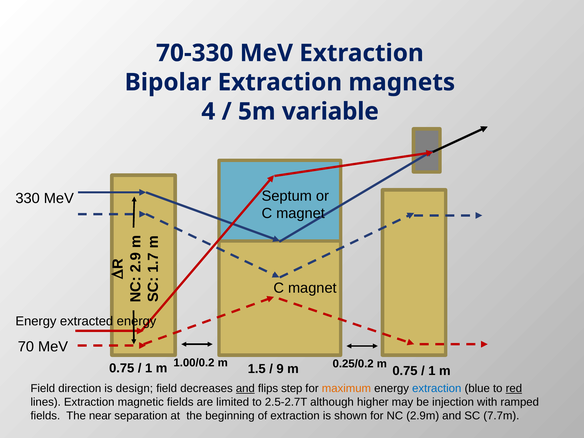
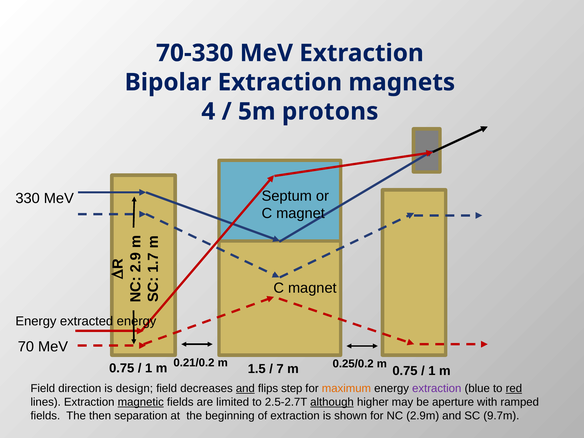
variable: variable -> protons (330, 112)
1.00/0.2: 1.00/0.2 -> 0.21/0.2 (194, 363)
9: 9 -> 7 (280, 369)
extraction colour: blue -> purple (437, 388)
magnetic underline: none -> present (141, 402)
although underline: none -> present (332, 402)
injection: injection -> aperture (453, 402)
near: near -> then (100, 416)
7.7m: 7.7m -> 9.7m (501, 416)
